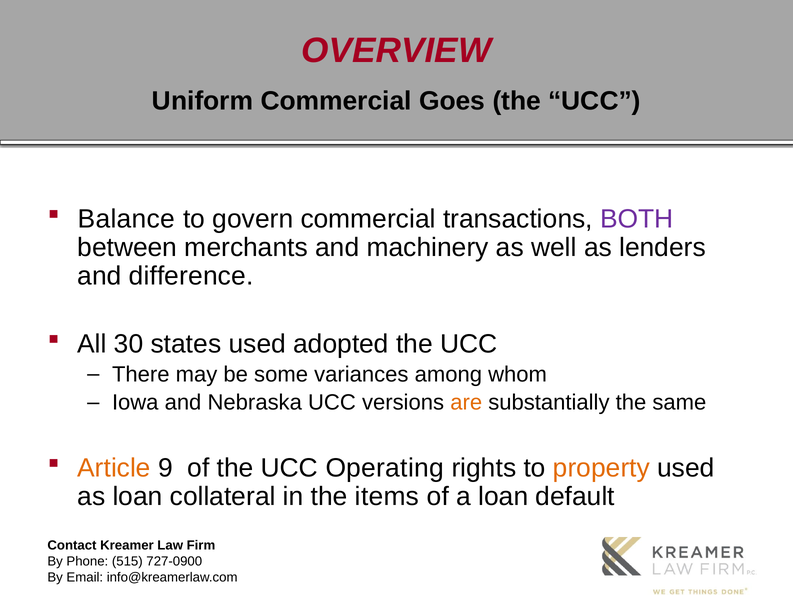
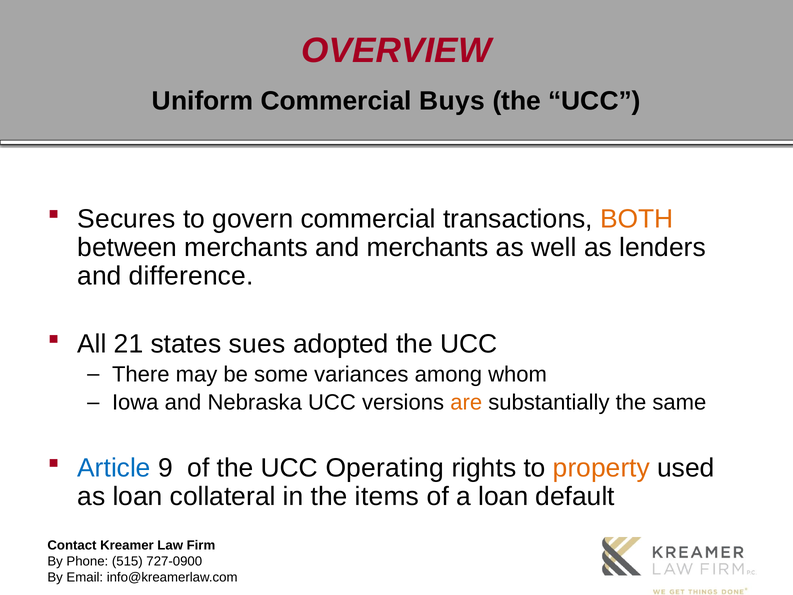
Goes: Goes -> Buys (452, 101)
Balance: Balance -> Secures (126, 219)
BOTH colour: purple -> orange (637, 219)
and machinery: machinery -> merchants (428, 248)
30: 30 -> 21 (129, 344)
states used: used -> sues (257, 344)
Article colour: orange -> blue (114, 468)
